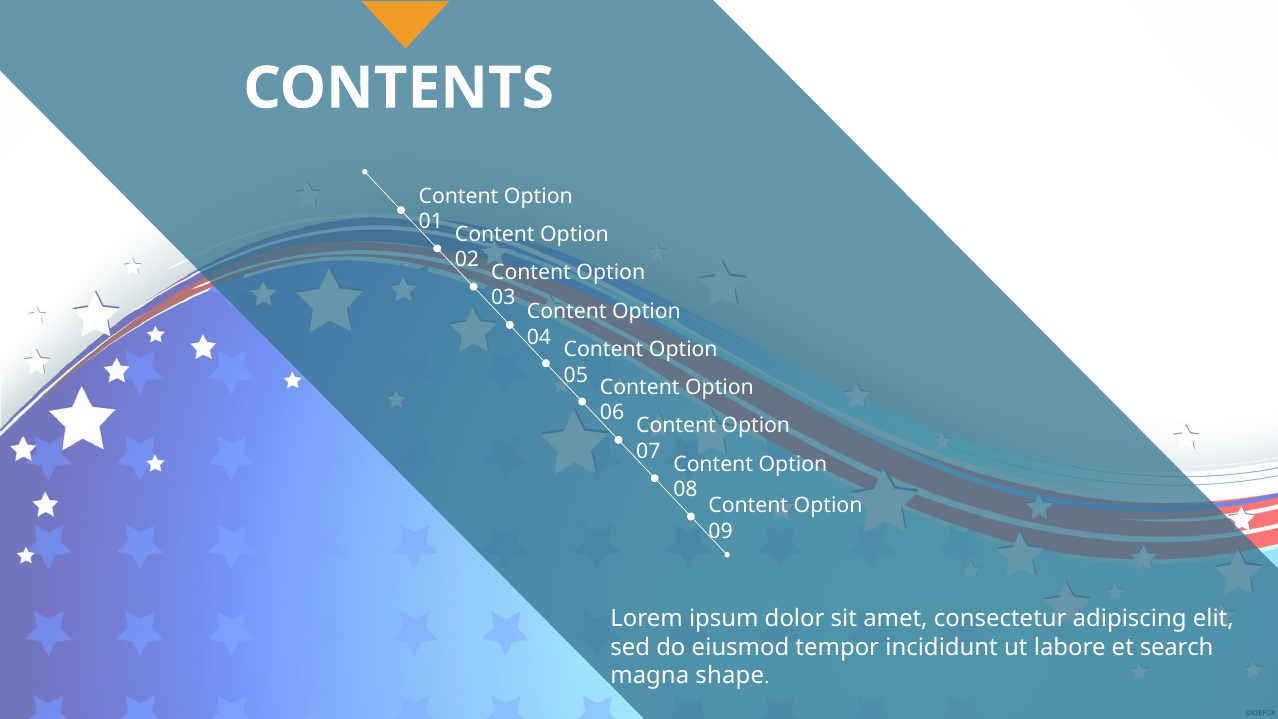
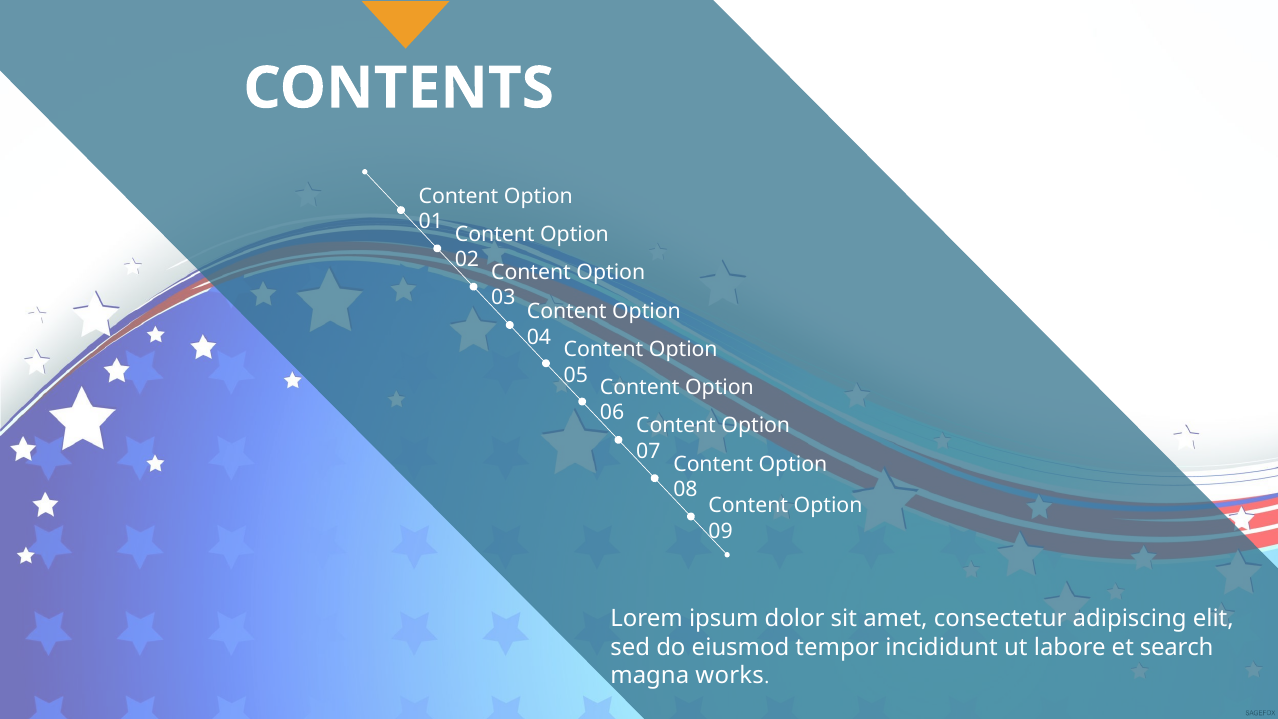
shape: shape -> works (730, 676)
